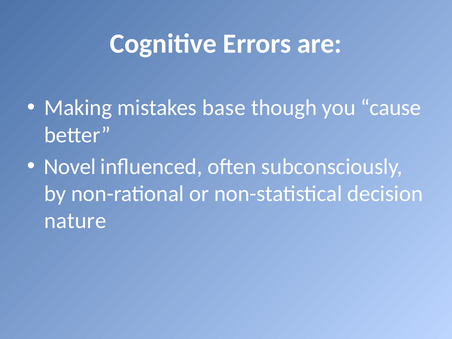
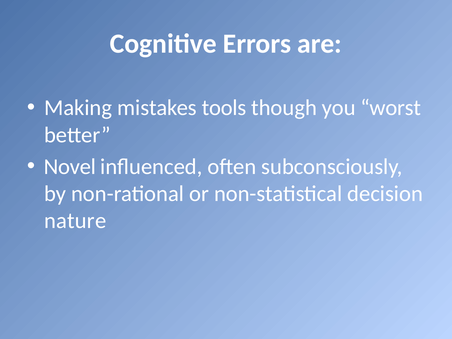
base: base -> tools (224, 108)
cause: cause -> worst (391, 108)
